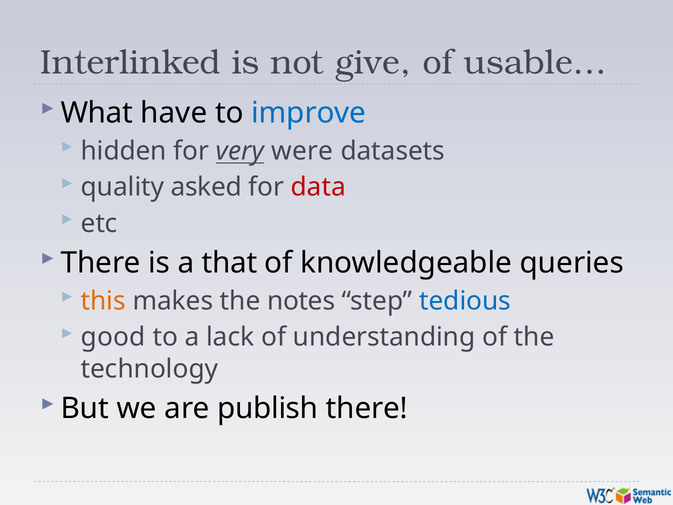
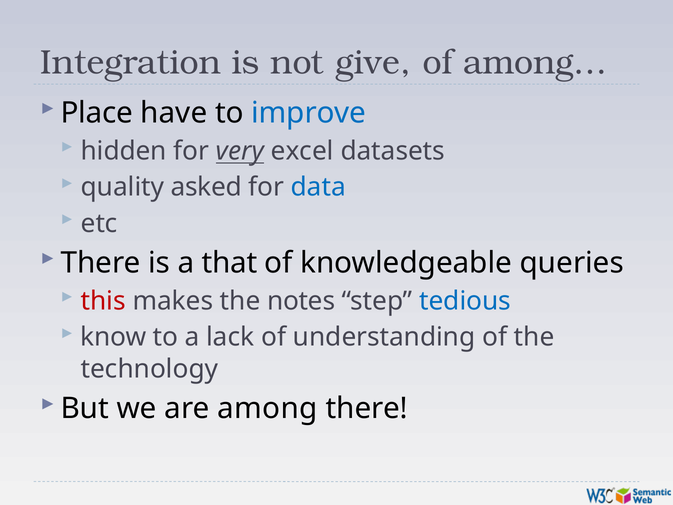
Interlinked: Interlinked -> Integration (131, 63)
usable…: usable… -> among… (535, 63)
What: What -> Place (97, 113)
were: were -> excel (302, 151)
data colour: red -> blue (318, 187)
this colour: orange -> red (103, 301)
good: good -> know (113, 337)
publish: publish -> among (267, 408)
